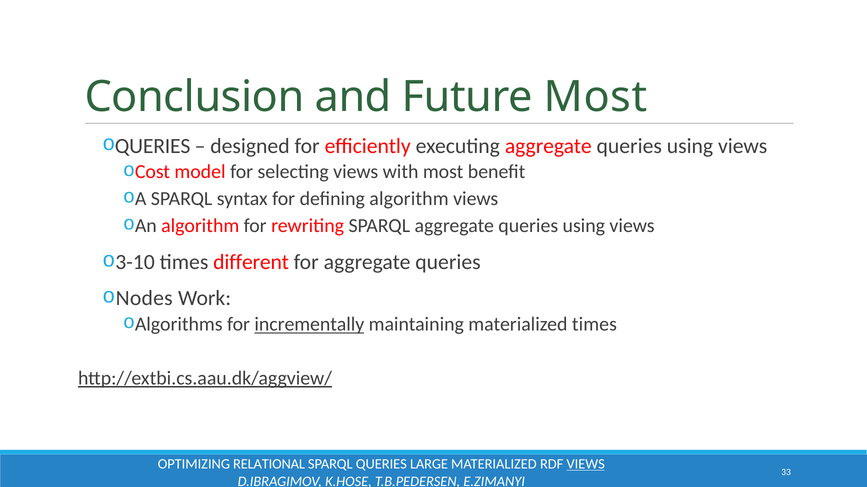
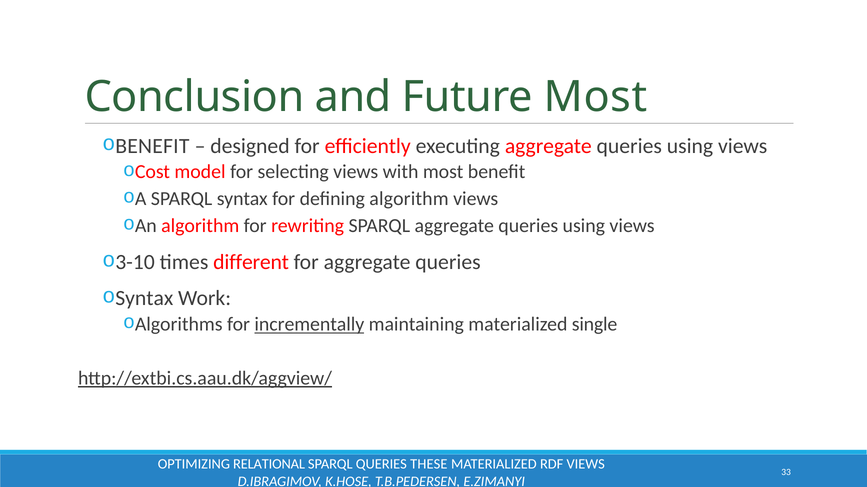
QUERIES: QUERIES -> BENEFIT (152, 146)
Nodes: Nodes -> Syntax (144, 299)
materialized times: times -> single (595, 325)
LARGE: LARGE -> THESE (429, 465)
VIEWS underline: present -> none (586, 465)
